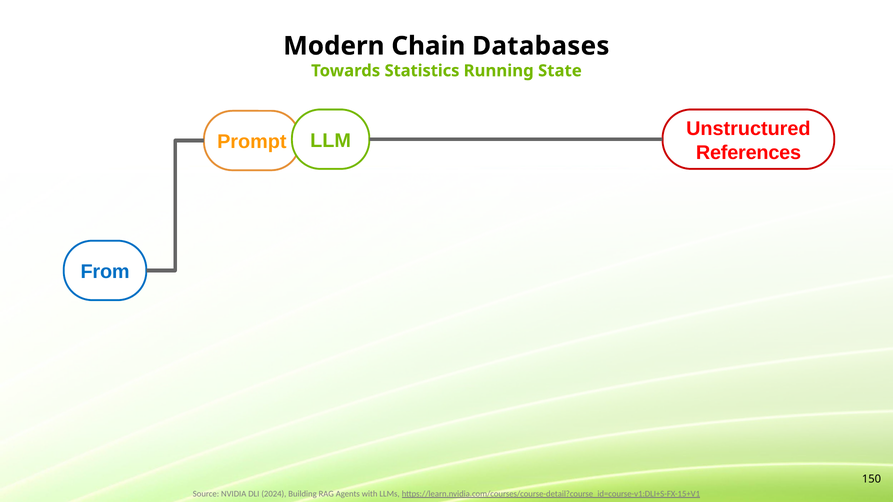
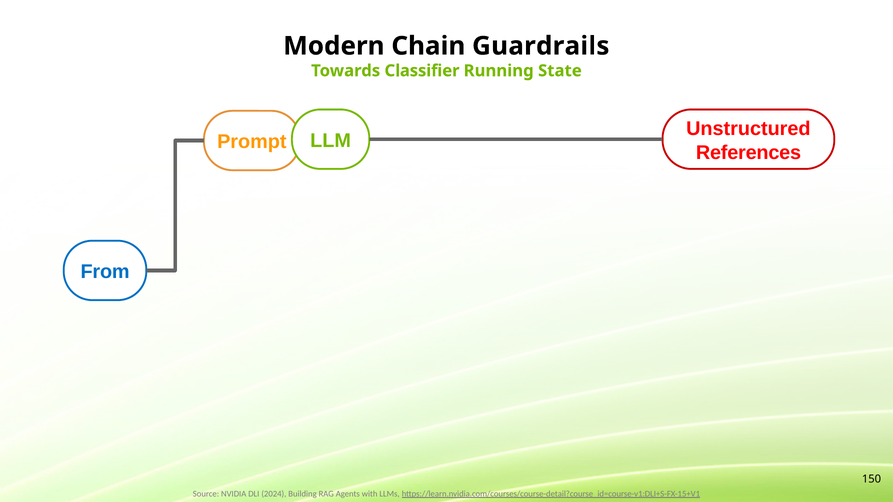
Databases: Databases -> Guardrails (541, 46)
Statistics: Statistics -> Classifier (422, 71)
